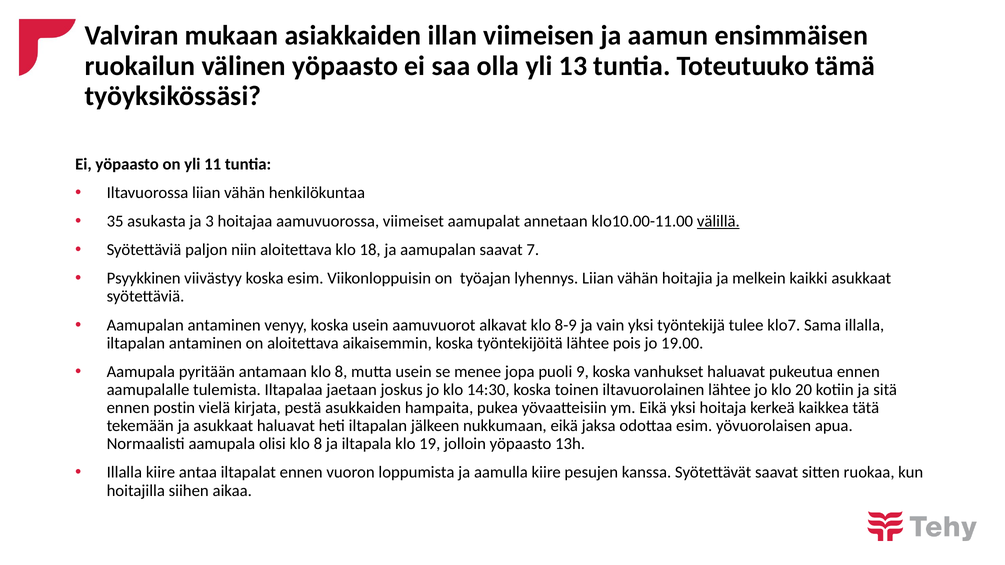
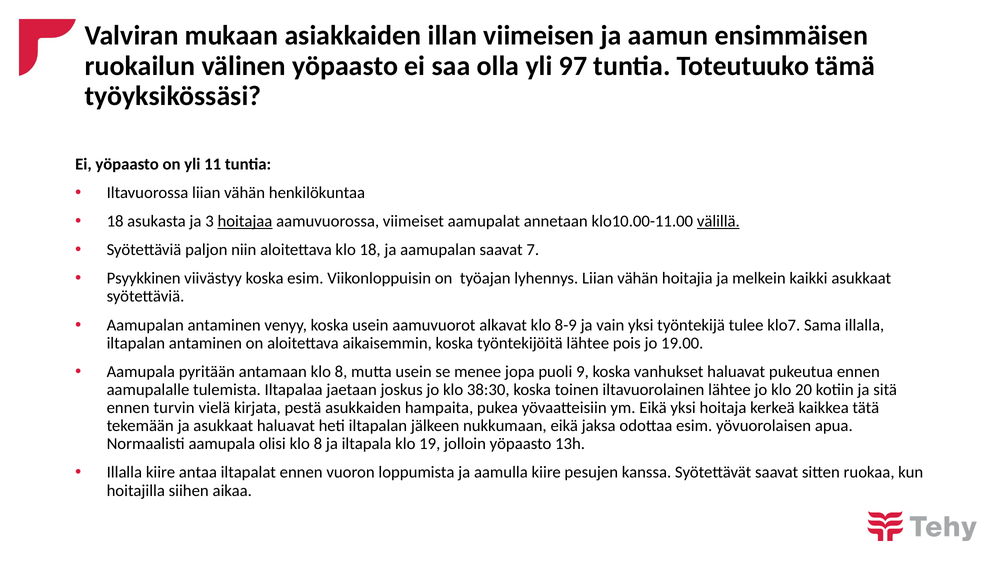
13: 13 -> 97 (573, 66)
35: 35 -> 18 (115, 221)
hoitajaa underline: none -> present (245, 221)
14:30: 14:30 -> 38:30 (488, 390)
postin: postin -> turvin (174, 408)
